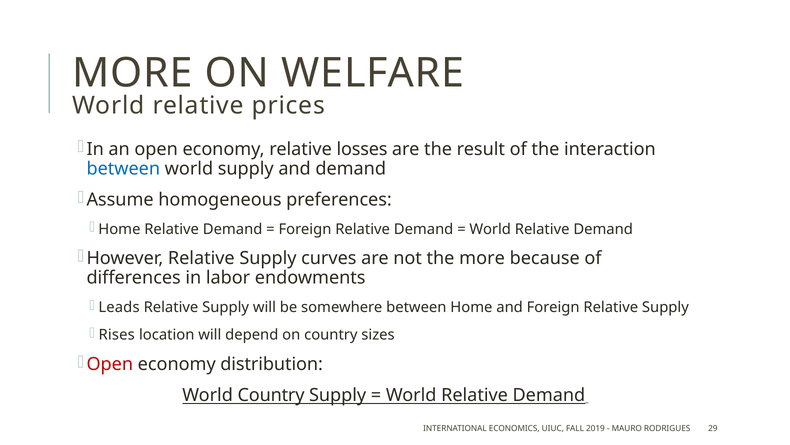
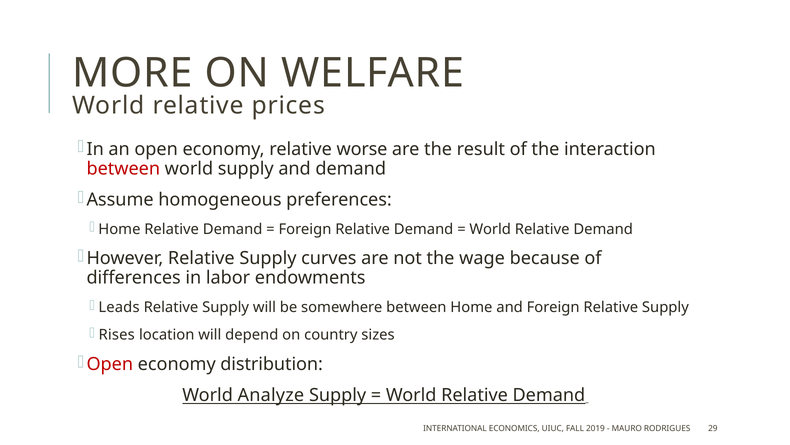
losses: losses -> worse (362, 149)
between colour: blue -> red (123, 168)
the more: more -> wage (482, 258)
World Country: Country -> Analyze (271, 395)
